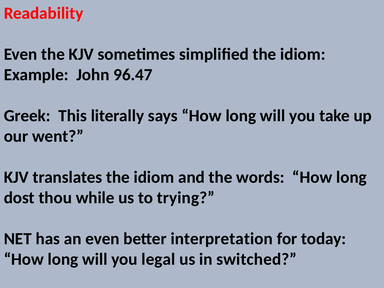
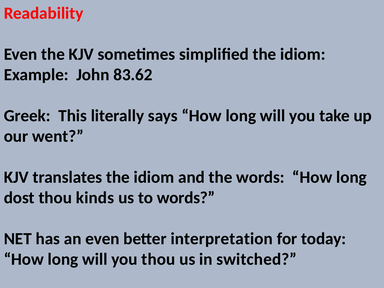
96.47: 96.47 -> 83.62 (133, 75)
while: while -> kinds (95, 198)
to trying: trying -> words (186, 198)
you legal: legal -> thou (158, 259)
